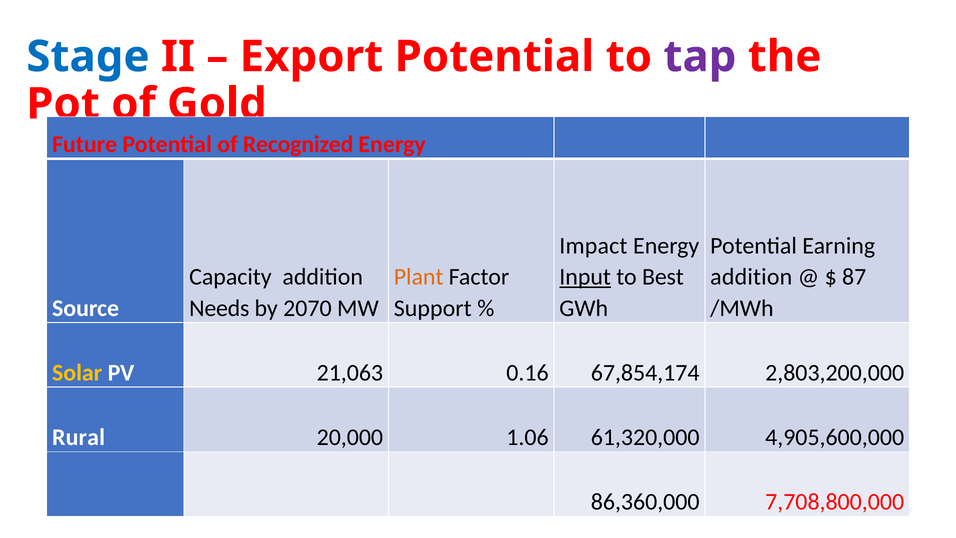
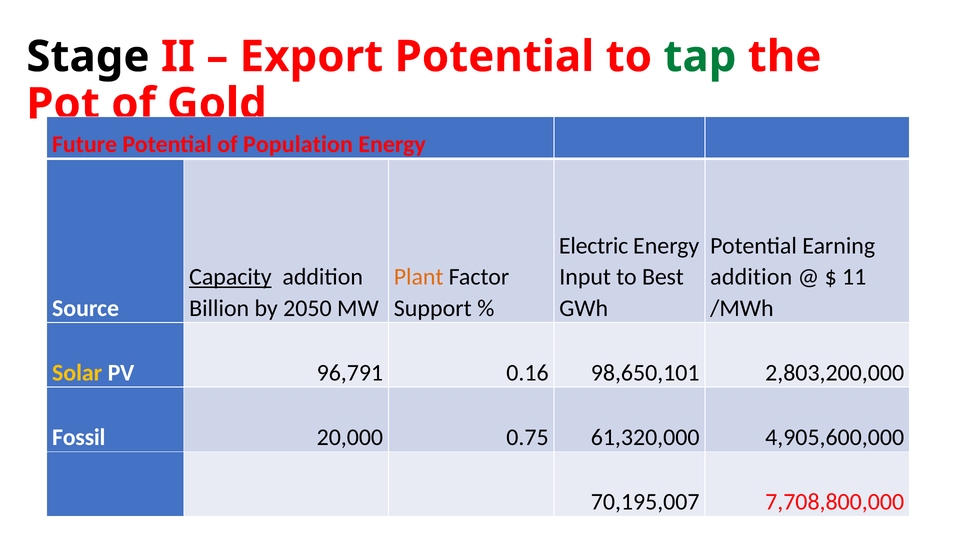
Stage colour: blue -> black (88, 57)
tap colour: purple -> green (700, 57)
Recognized: Recognized -> Population (298, 144)
Impact: Impact -> Electric (594, 246)
Capacity underline: none -> present (230, 277)
Input underline: present -> none (585, 277)
87: 87 -> 11 (854, 277)
Needs: Needs -> Billion (219, 308)
2070: 2070 -> 2050 (307, 308)
21,063: 21,063 -> 96,791 (350, 373)
67,854,174: 67,854,174 -> 98,650,101 (645, 373)
Rural: Rural -> Fossil (79, 437)
1.06: 1.06 -> 0.75 (528, 437)
86,360,000: 86,360,000 -> 70,195,007 (645, 502)
